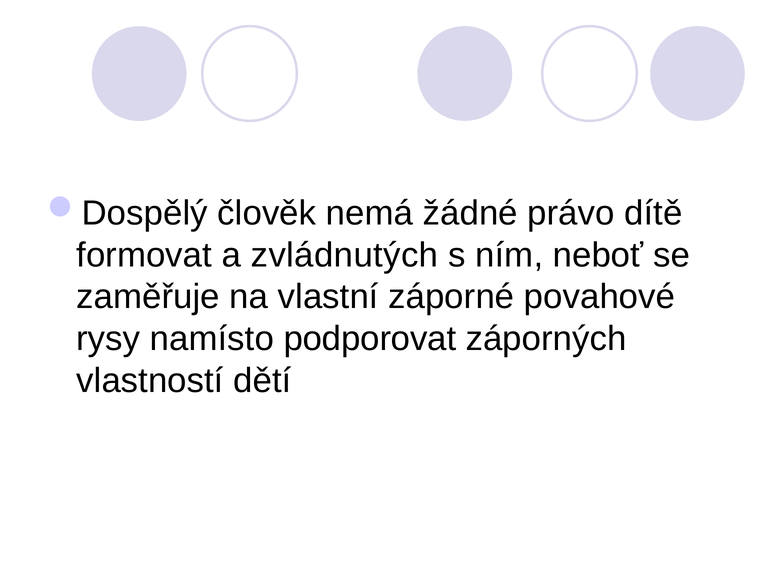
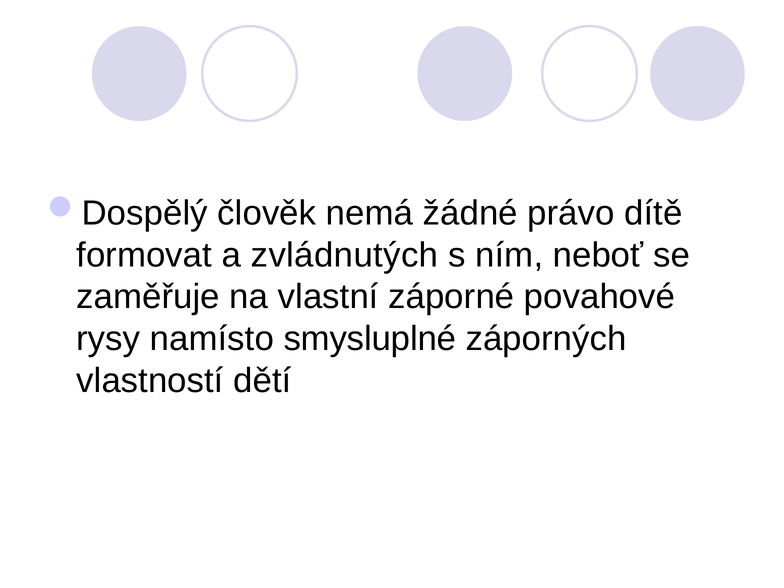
podporovat: podporovat -> smysluplné (370, 339)
